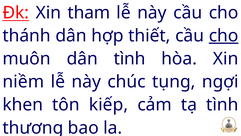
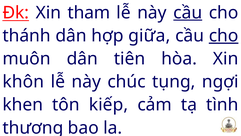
cầu underline: none -> present (188, 13)
thiết: thiết -> giữa (149, 36)
dân tình: tình -> tiên (130, 59)
niềm: niềm -> khôn (23, 82)
